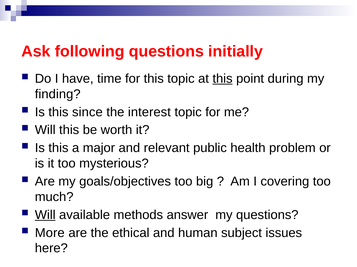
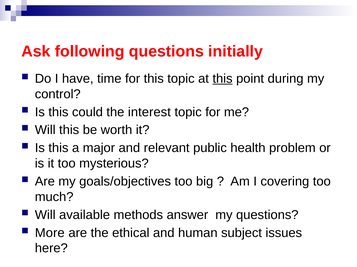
finding: finding -> control (58, 94)
since: since -> could (87, 112)
Will underline: present -> none (45, 215)
